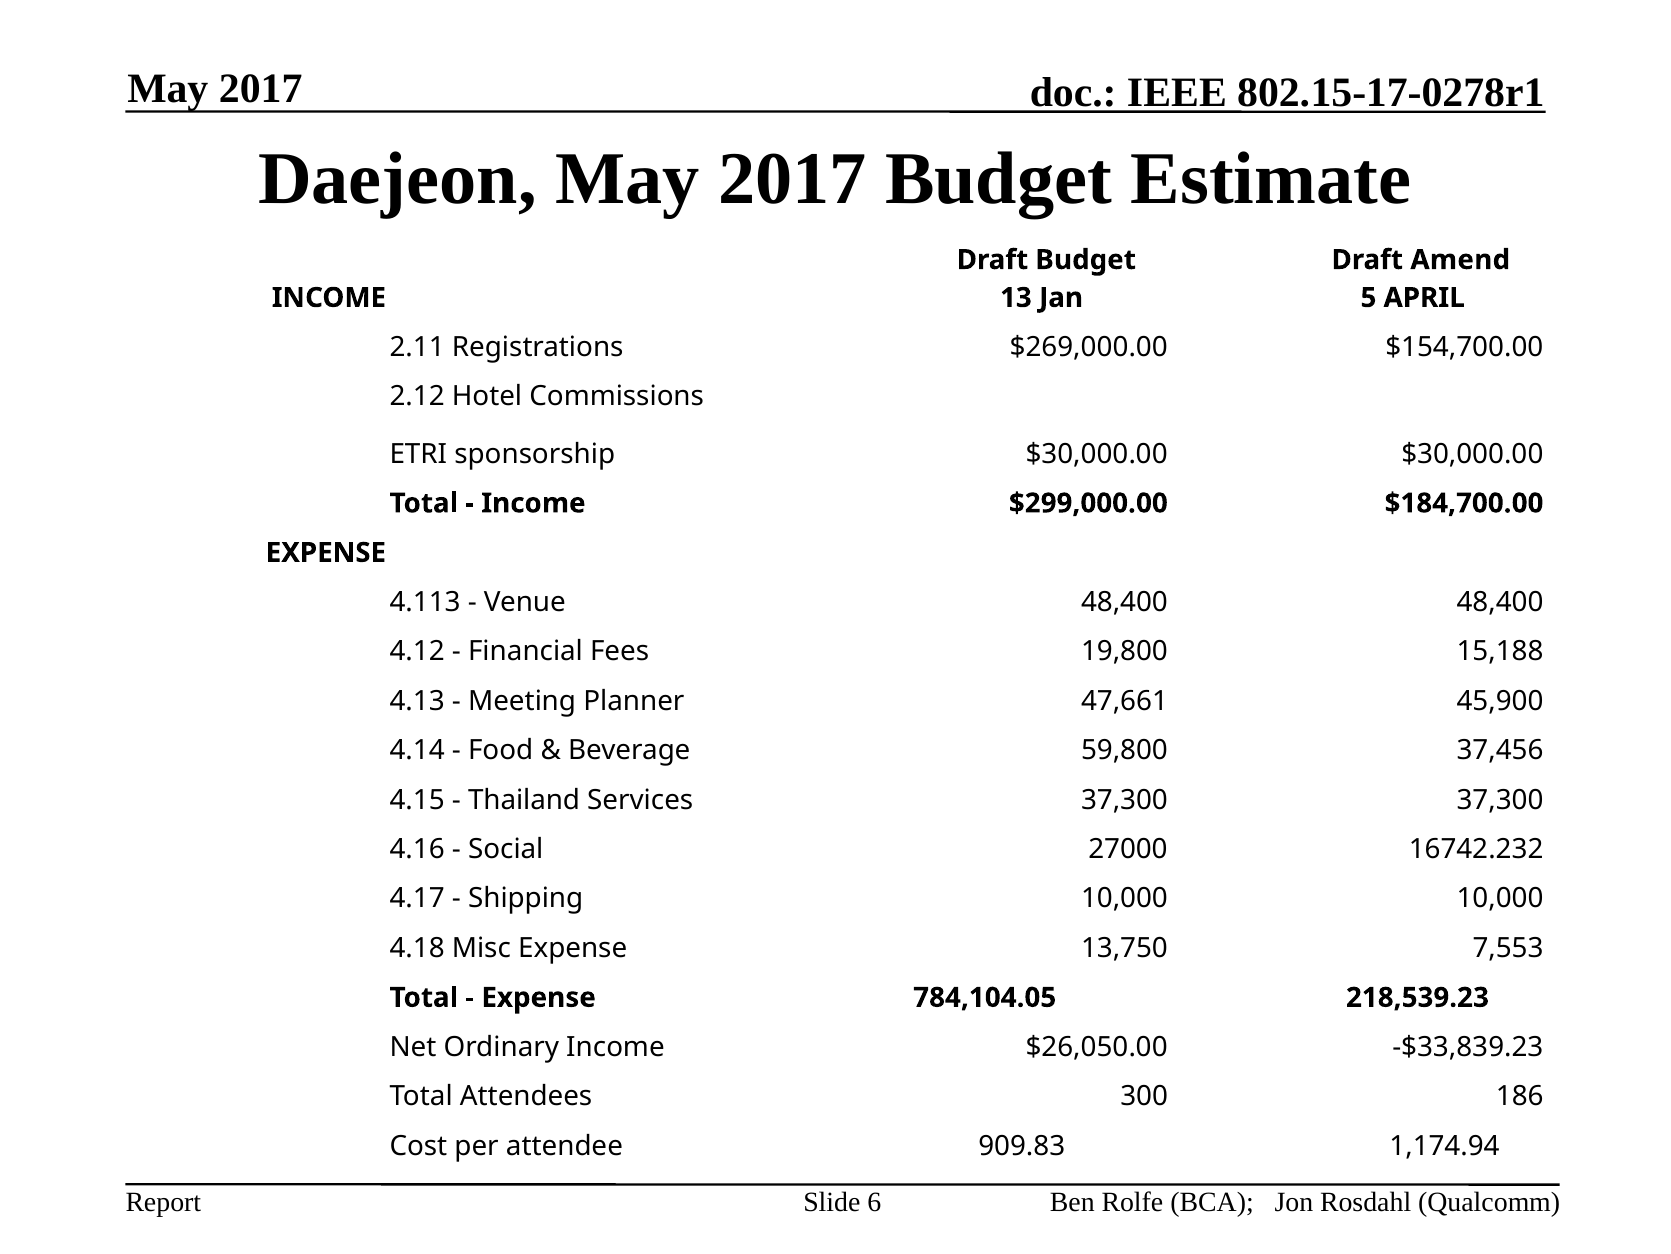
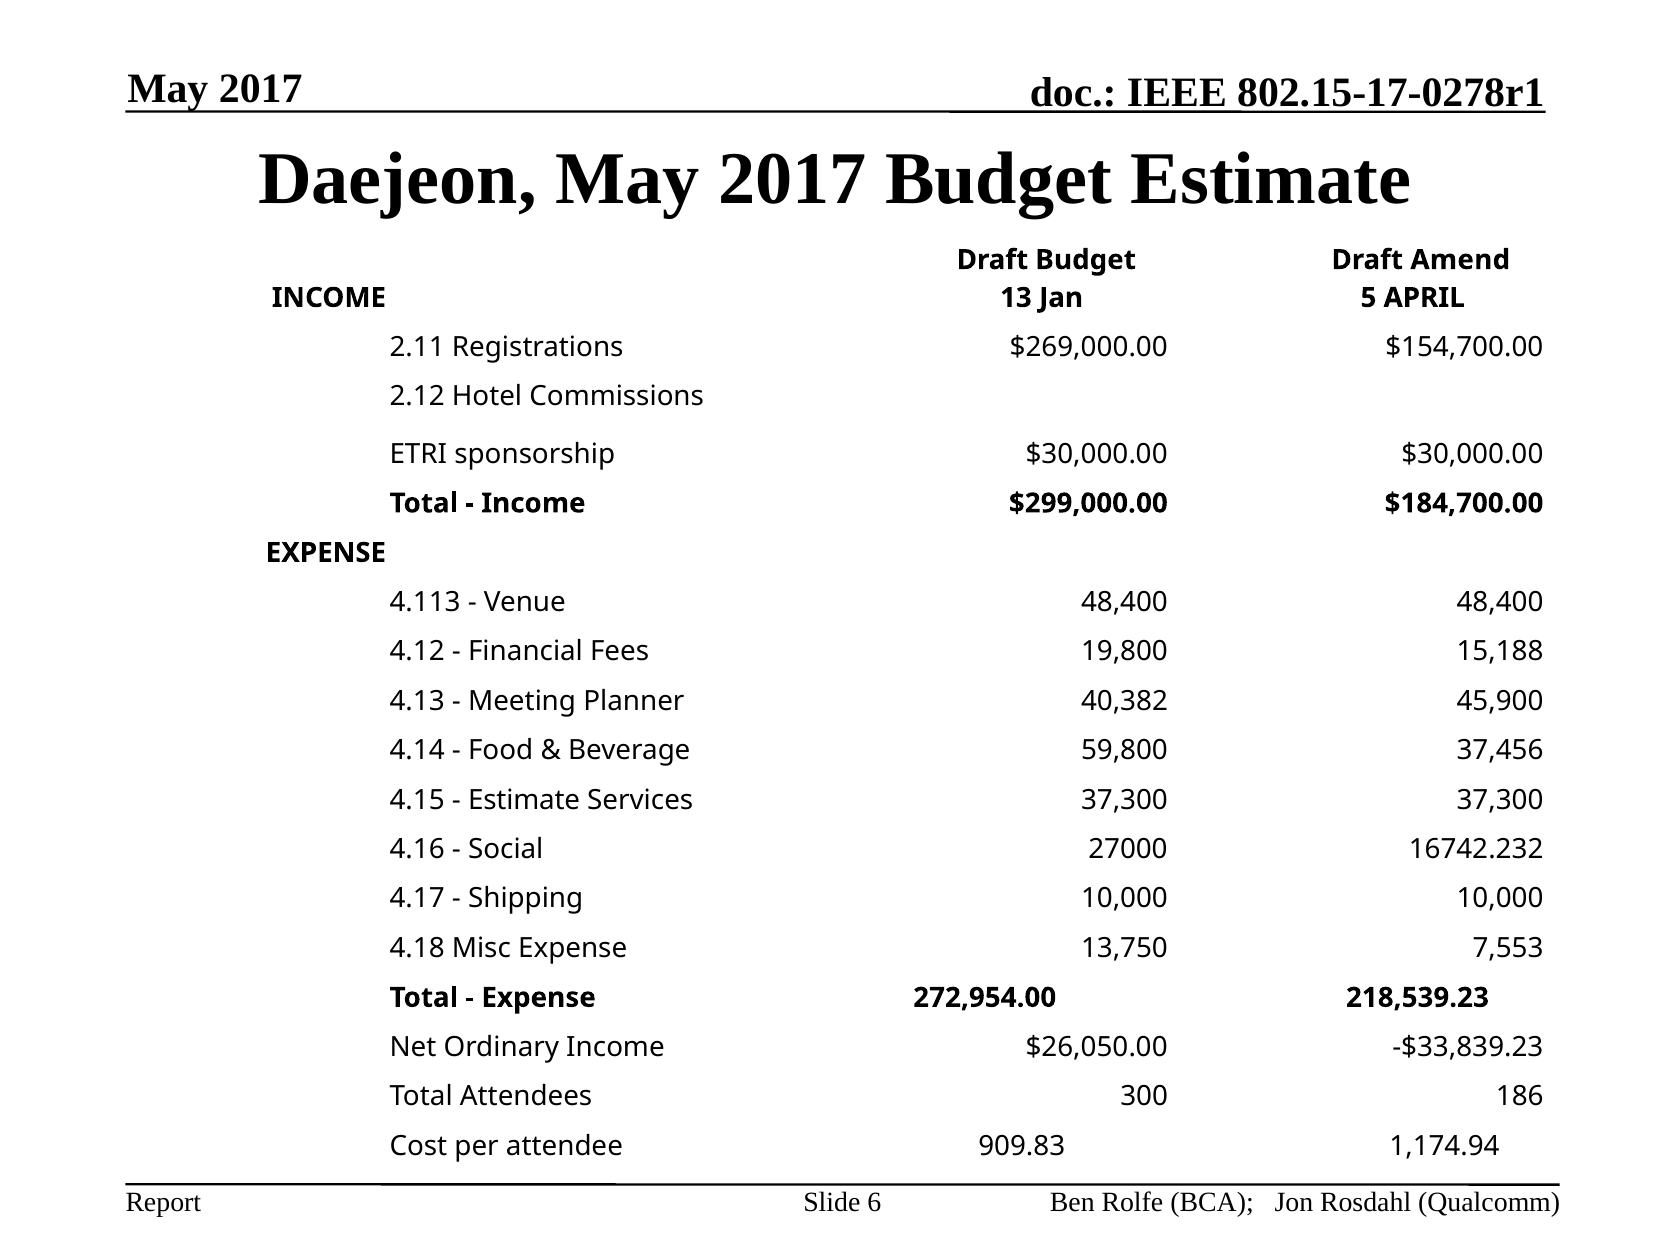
47,661: 47,661 -> 40,382 (1124, 701)
Thailand: Thailand -> Estimate (524, 799)
784,104.05: 784,104.05 -> 272,954.00 (985, 997)
